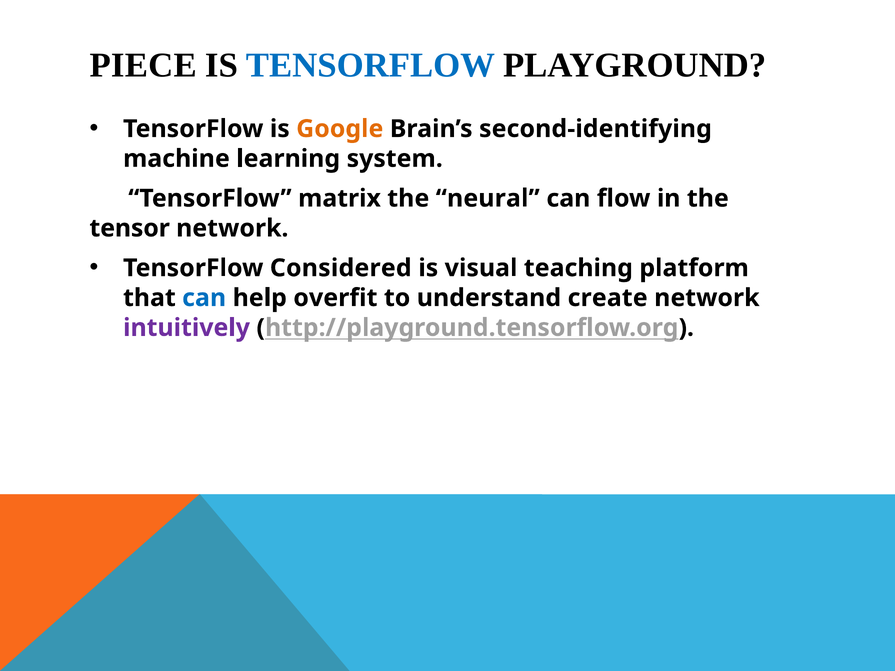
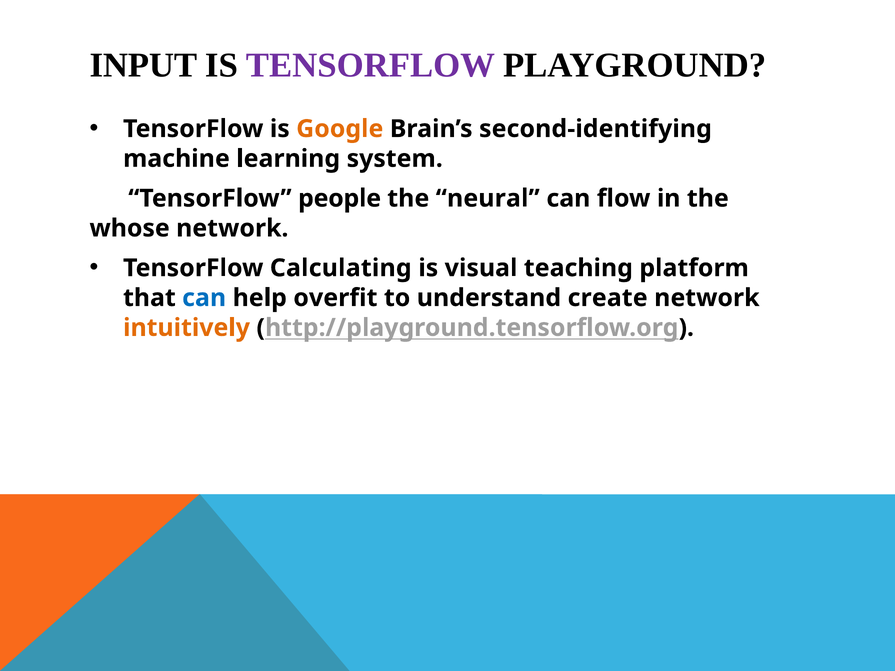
PIECE: PIECE -> INPUT (143, 65)
TENSORFLOW colour: blue -> purple (370, 65)
matrix: matrix -> people (340, 198)
tensor: tensor -> whose (130, 228)
Considered: Considered -> Calculating (341, 268)
intuitively colour: purple -> orange (187, 328)
